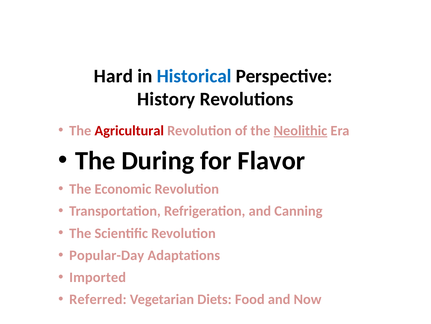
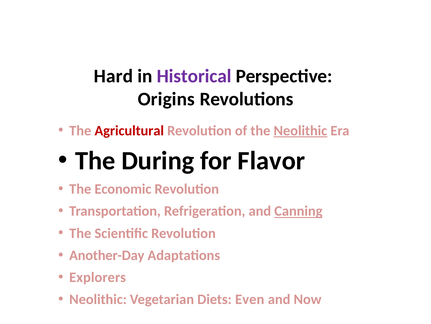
Historical colour: blue -> purple (194, 76)
History: History -> Origins (166, 99)
Canning underline: none -> present (298, 211)
Popular-Day: Popular-Day -> Another-Day (107, 255)
Imported: Imported -> Explorers (98, 277)
Referred: Referred -> Neolithic (98, 299)
Food: Food -> Even (250, 299)
